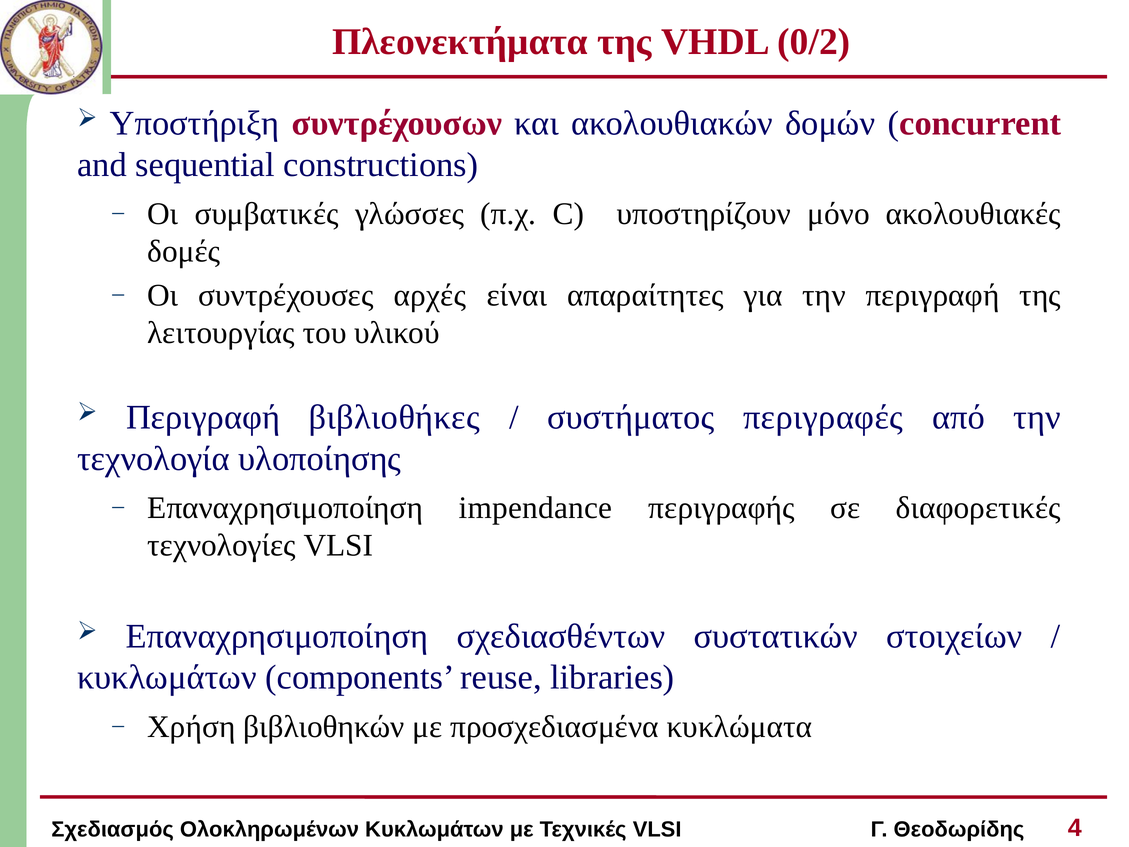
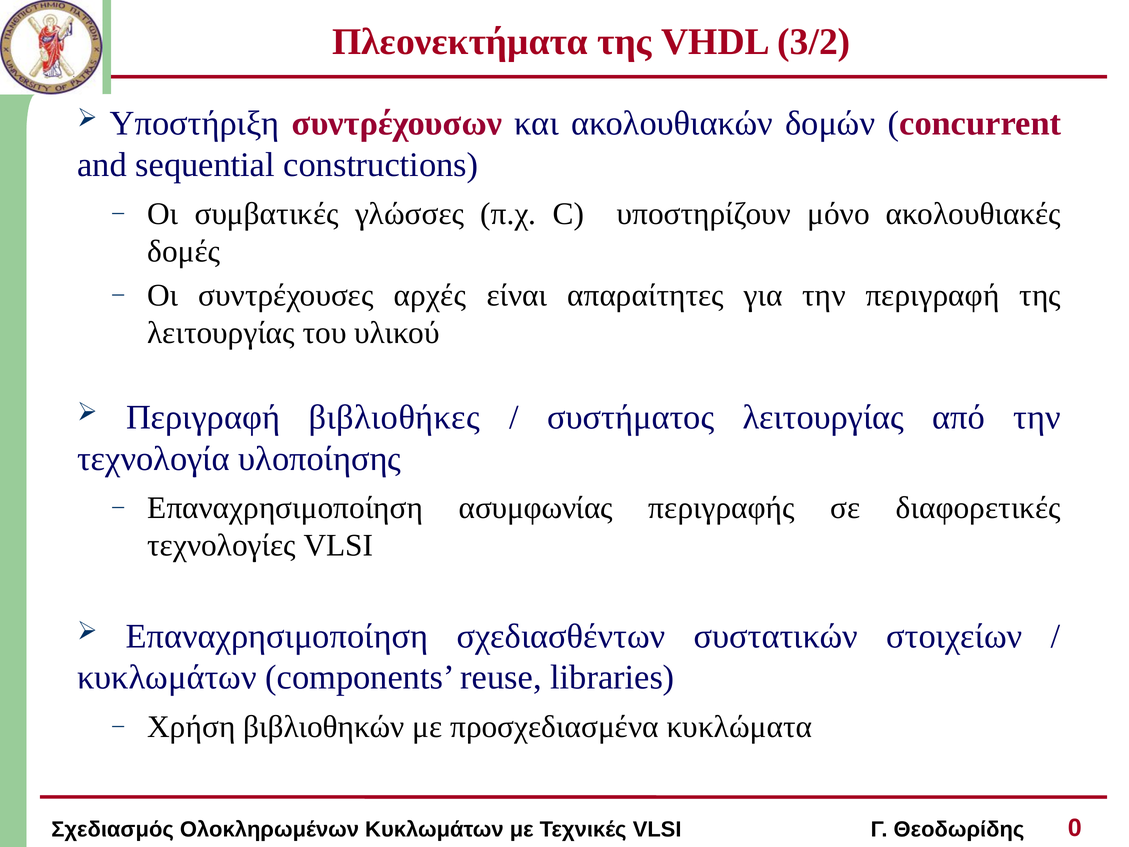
0/2: 0/2 -> 3/2 (814, 42)
συστήματος περιγραφές: περιγραφές -> λειτουργίας (823, 417)
impendance: impendance -> ασυμφωνίας (536, 508)
4: 4 -> 0 (1075, 828)
